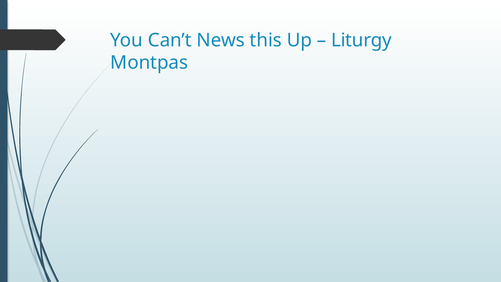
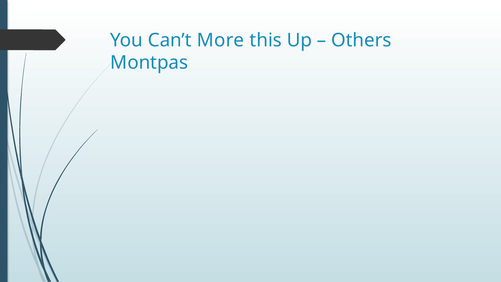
News: News -> More (221, 40)
Liturgy: Liturgy -> Others (361, 40)
